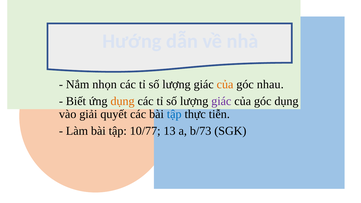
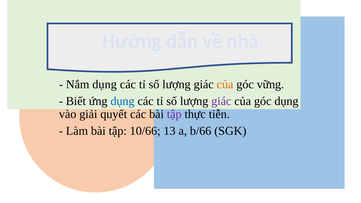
Nắm nhọn: nhọn -> dụng (105, 85)
nhau: nhau -> vững (270, 85)
dụng colour: orange -> blue (123, 101)
tập colour: blue -> purple (174, 114)
10/77: 10/77 -> 10/66 (145, 131)
b/73: b/73 -> b/66 (201, 131)
